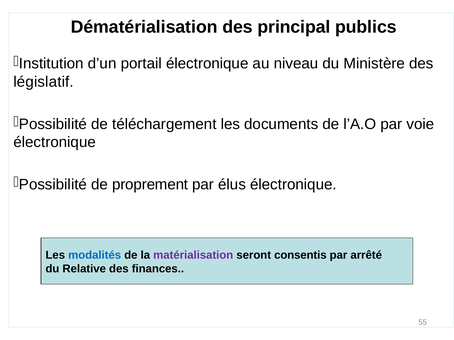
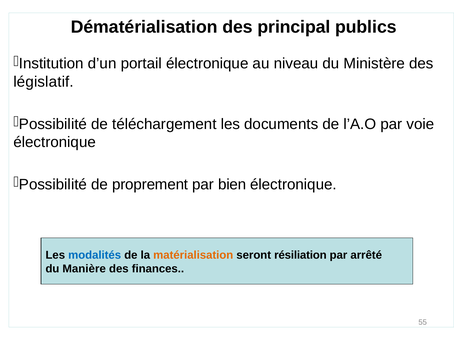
élus: élus -> bien (232, 185)
matérialisation colour: purple -> orange (193, 255)
consentis: consentis -> résiliation (300, 255)
Relative: Relative -> Manière (84, 269)
